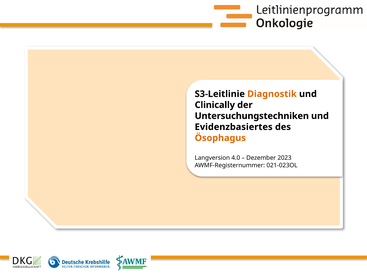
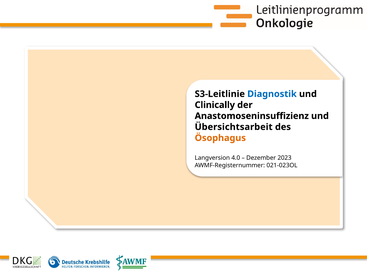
Diagnostik colour: orange -> blue (272, 94)
Untersuchungstechniken: Untersuchungstechniken -> Anastomoseninsuffizienz (252, 116)
Evidenzbasiertes: Evidenzbasiertes -> Übersichtsarbeit (234, 127)
